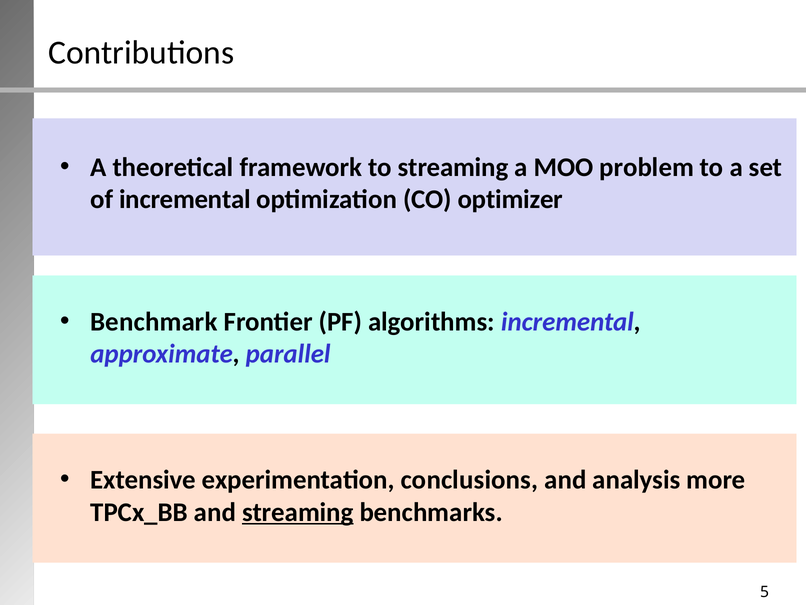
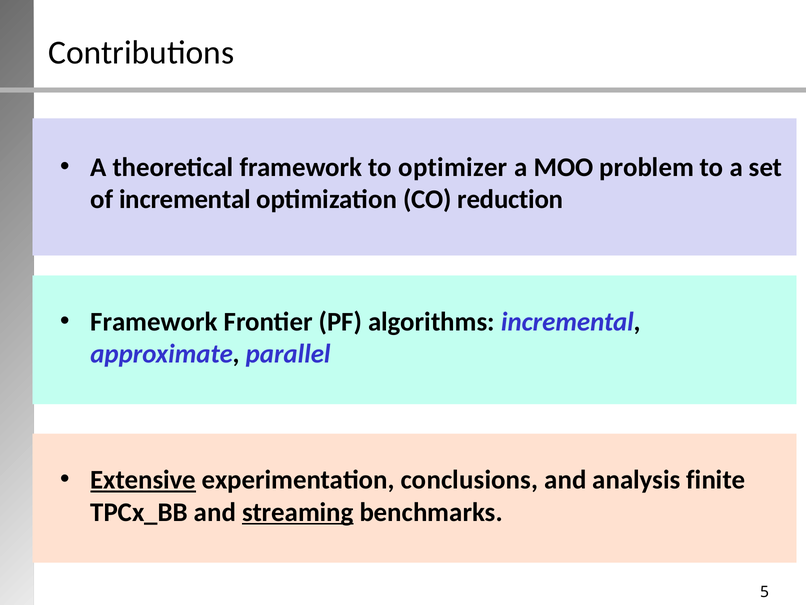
to streaming: streaming -> optimizer (453, 167)
optimizer: optimizer -> reduction (510, 199)
Benchmark: Benchmark -> Framework (154, 321)
Extensive underline: none -> present (143, 480)
more: more -> finite (716, 480)
